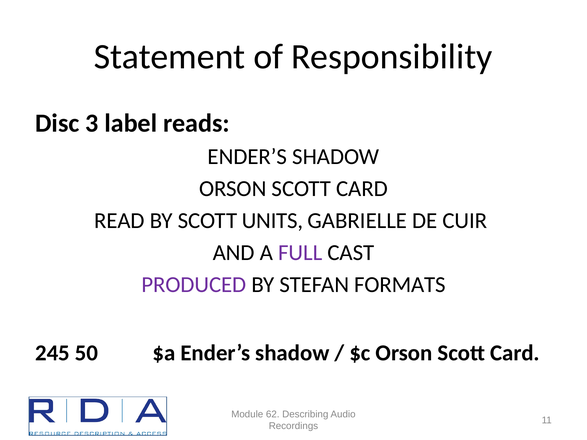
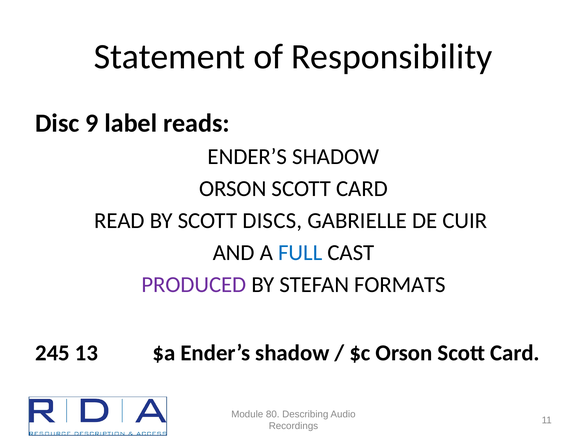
3: 3 -> 9 (92, 123)
UNITS: UNITS -> DISCS (272, 221)
FULL colour: purple -> blue (300, 253)
50: 50 -> 13 (87, 353)
62: 62 -> 80 (273, 415)
